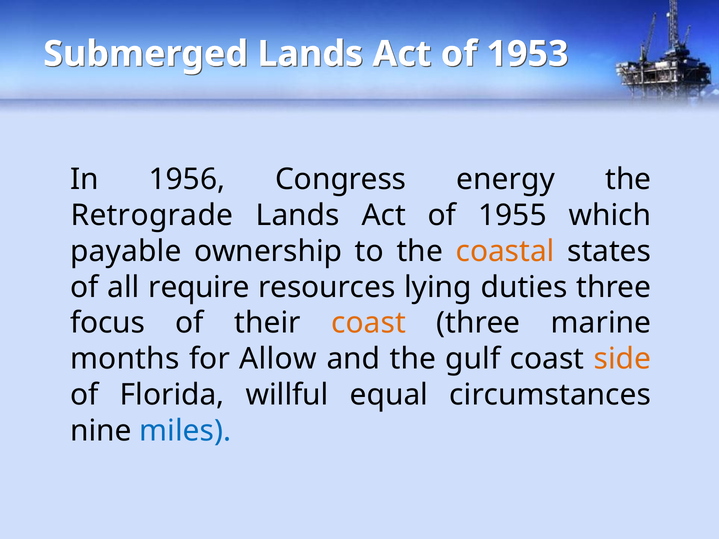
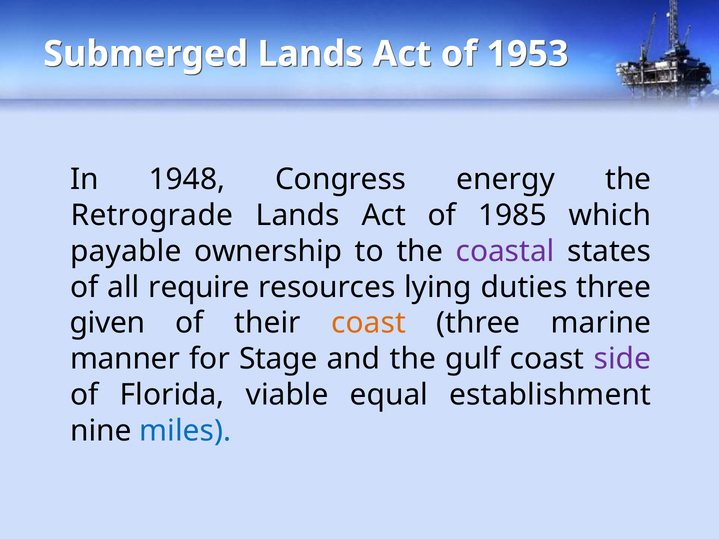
1956: 1956 -> 1948 (187, 179)
1955: 1955 -> 1985 (512, 215)
coastal colour: orange -> purple (505, 251)
focus: focus -> given (108, 323)
months: months -> manner (125, 359)
Allow: Allow -> Stage (278, 359)
side colour: orange -> purple (622, 359)
willful: willful -> viable (287, 395)
circumstances: circumstances -> establishment (550, 395)
